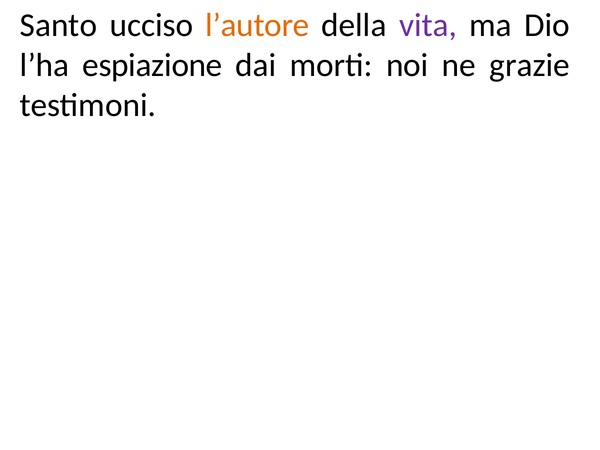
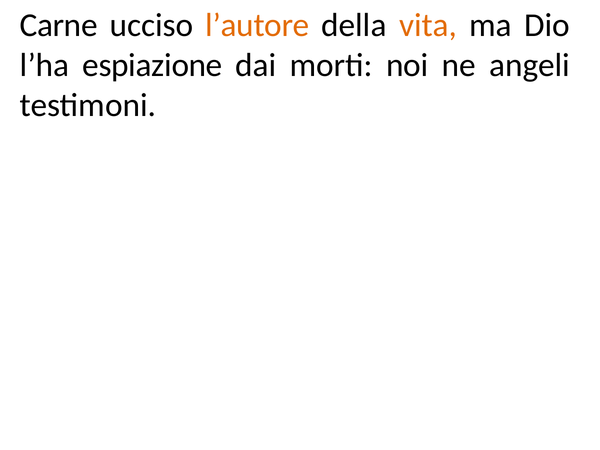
Santo: Santo -> Carne (59, 25)
vita colour: purple -> orange (428, 25)
grazie: grazie -> angeli (530, 65)
